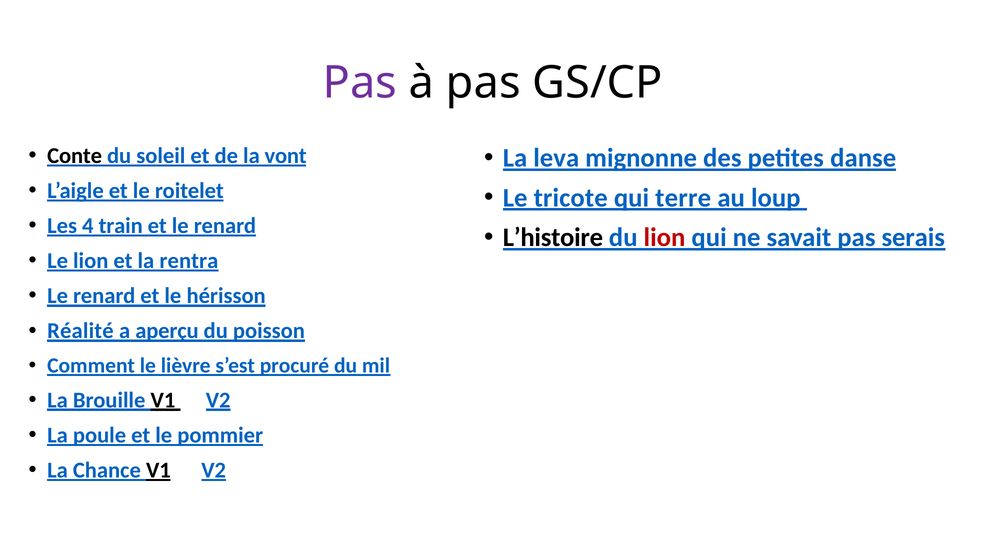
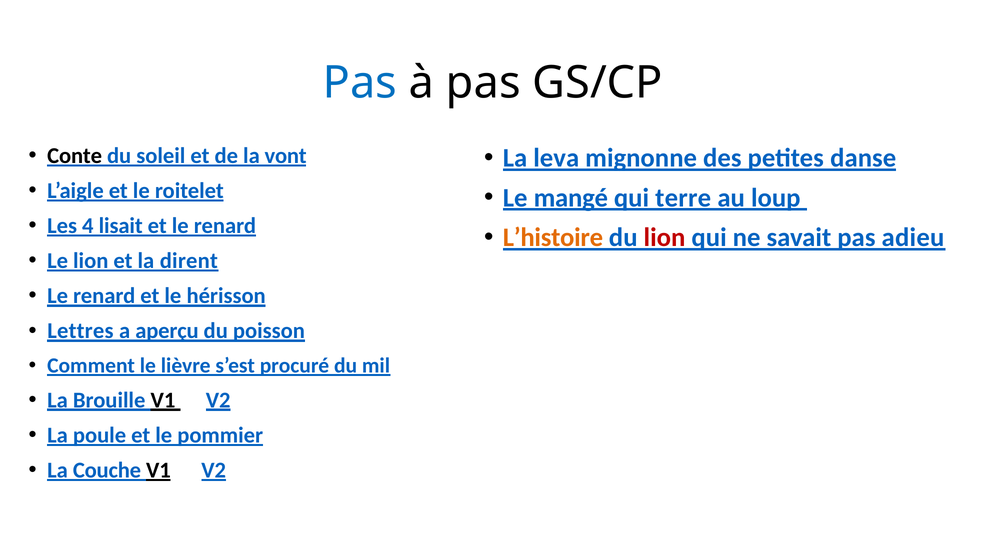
Pas colour: purple -> blue (360, 83)
tricote: tricote -> mangé (571, 198)
train: train -> lisait (121, 226)
L’histoire colour: black -> orange (553, 237)
serais: serais -> adieu (913, 237)
rentra: rentra -> dirent (189, 261)
Réalité: Réalité -> Lettres (80, 331)
Chance: Chance -> Couche (107, 470)
